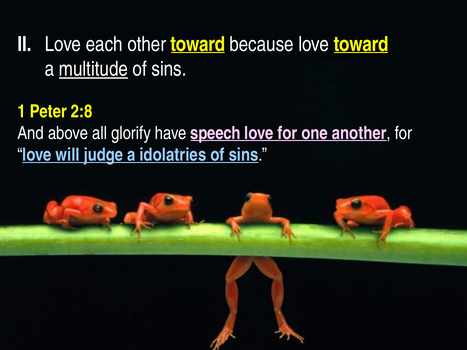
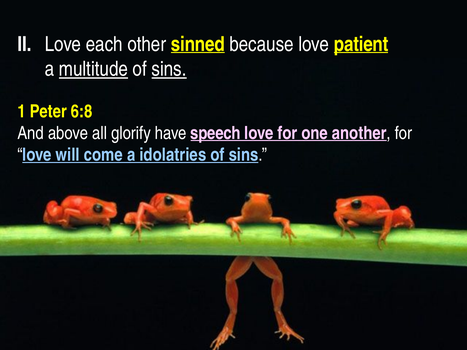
other toward: toward -> sinned (198, 44)
love toward: toward -> patient (361, 44)
sins underline: none -> present (169, 69)
2:8: 2:8 -> 6:8 (82, 111)
judge: judge -> come (103, 155)
